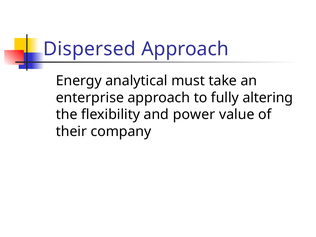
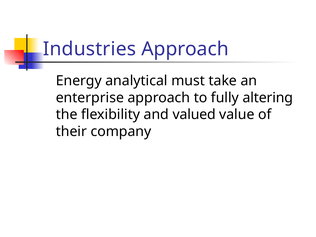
Dispersed: Dispersed -> Industries (89, 49)
power: power -> valued (194, 115)
